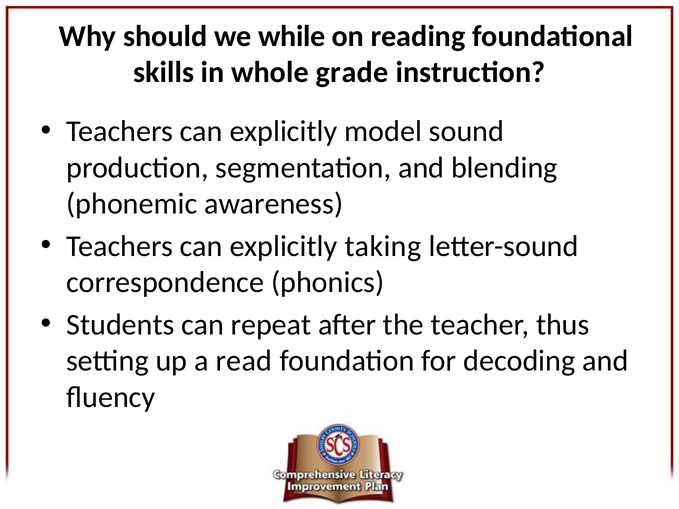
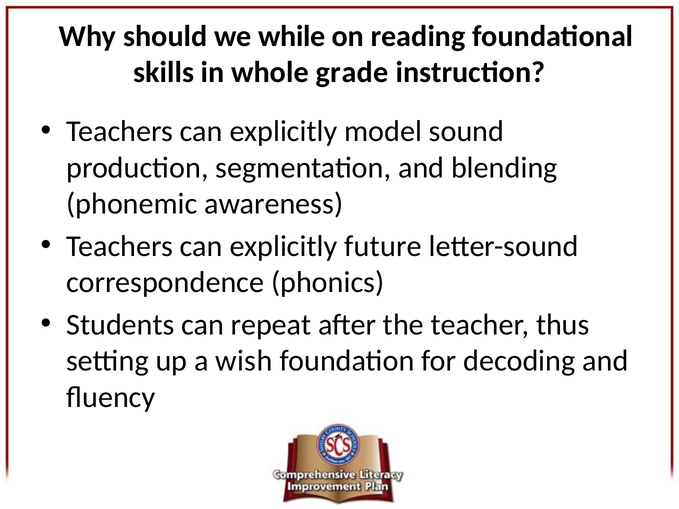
taking: taking -> future (383, 246)
read: read -> wish (244, 361)
